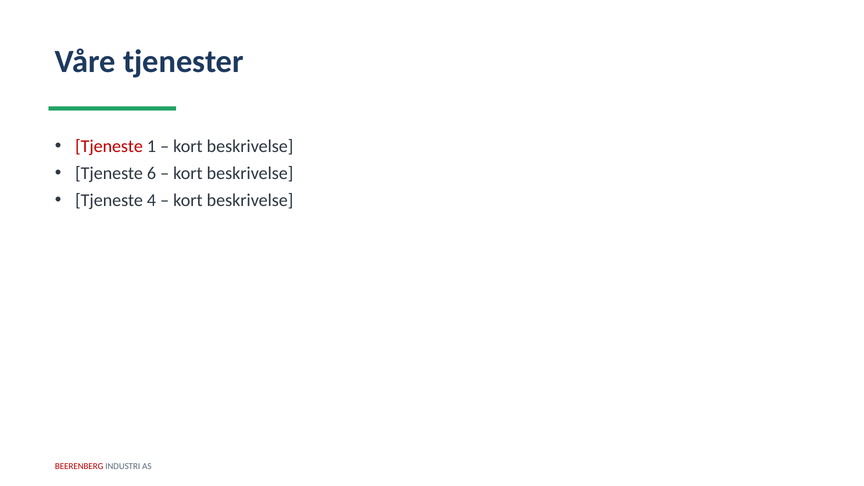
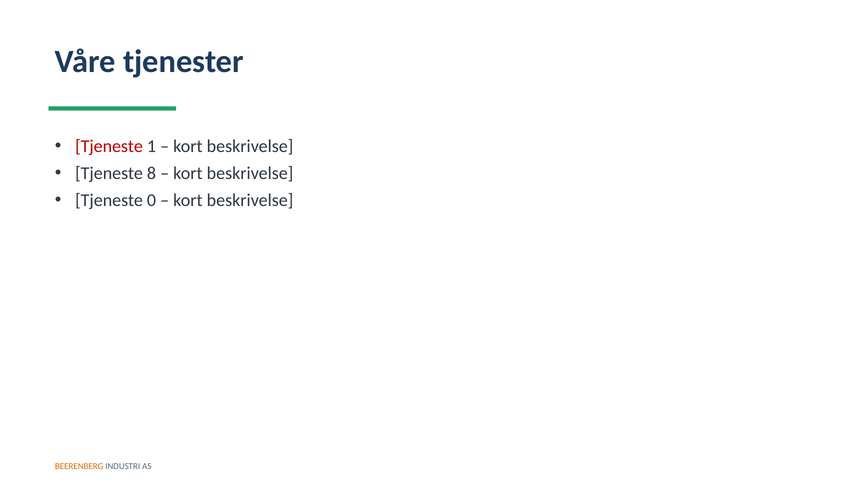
6: 6 -> 8 (151, 173)
4: 4 -> 0 (151, 200)
BEERENBERG colour: red -> orange (79, 466)
